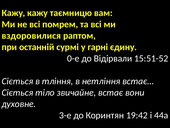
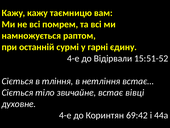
вздоровилися: вздоровилися -> намножується (31, 35)
0-е: 0-е -> 4-е (73, 58)
вони: вони -> вівці (135, 92)
3-е: 3-е -> 4-е (65, 115)
19:42: 19:42 -> 69:42 (137, 115)
